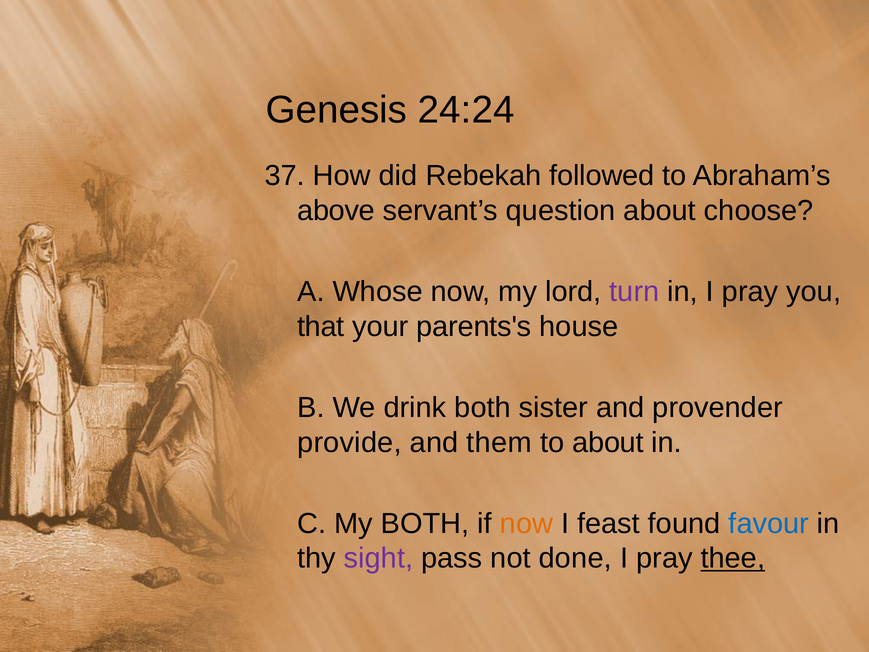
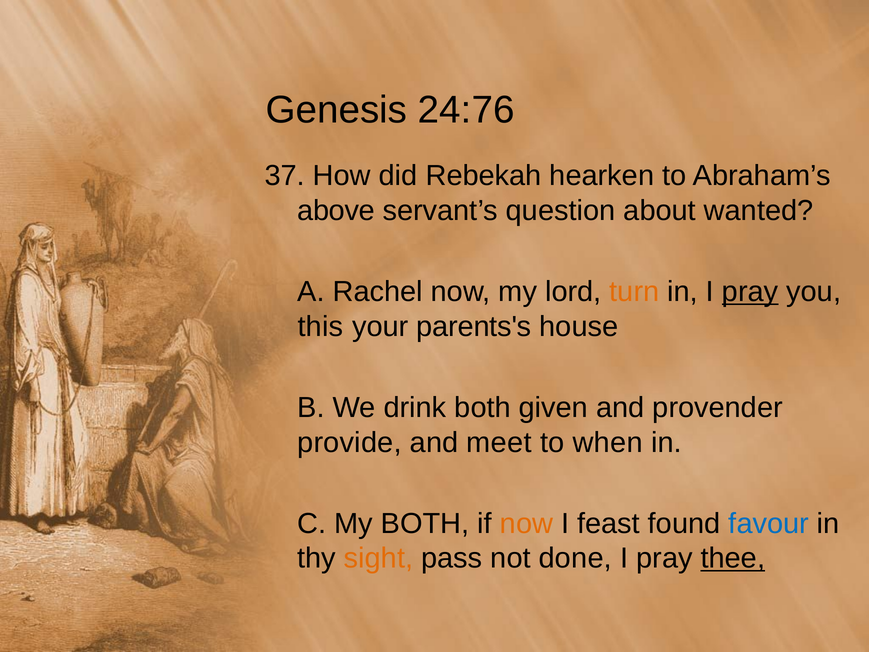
24:24: 24:24 -> 24:76 (466, 110)
followed: followed -> hearken (602, 176)
choose: choose -> wanted (759, 211)
Whose: Whose -> Rachel (378, 292)
turn colour: purple -> orange (634, 292)
pray underline: none -> present (750, 292)
that: that -> this (320, 326)
sister: sister -> given (553, 408)
them: them -> meet (499, 442)
to about: about -> when (608, 442)
sight colour: purple -> orange (379, 558)
